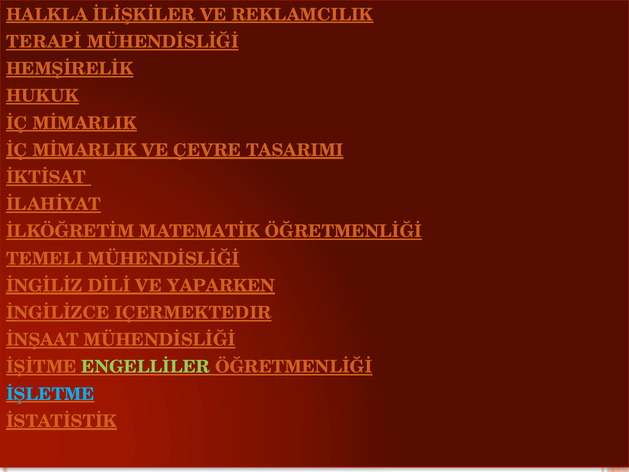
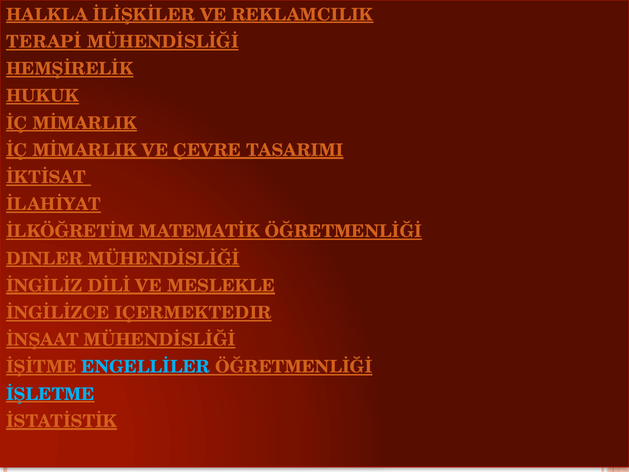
TEMELI: TEMELI -> DINLER (45, 259)
YAPARKEN: YAPARKEN -> MESLEKLE (221, 286)
ENGELLİLER colour: light green -> light blue (146, 367)
